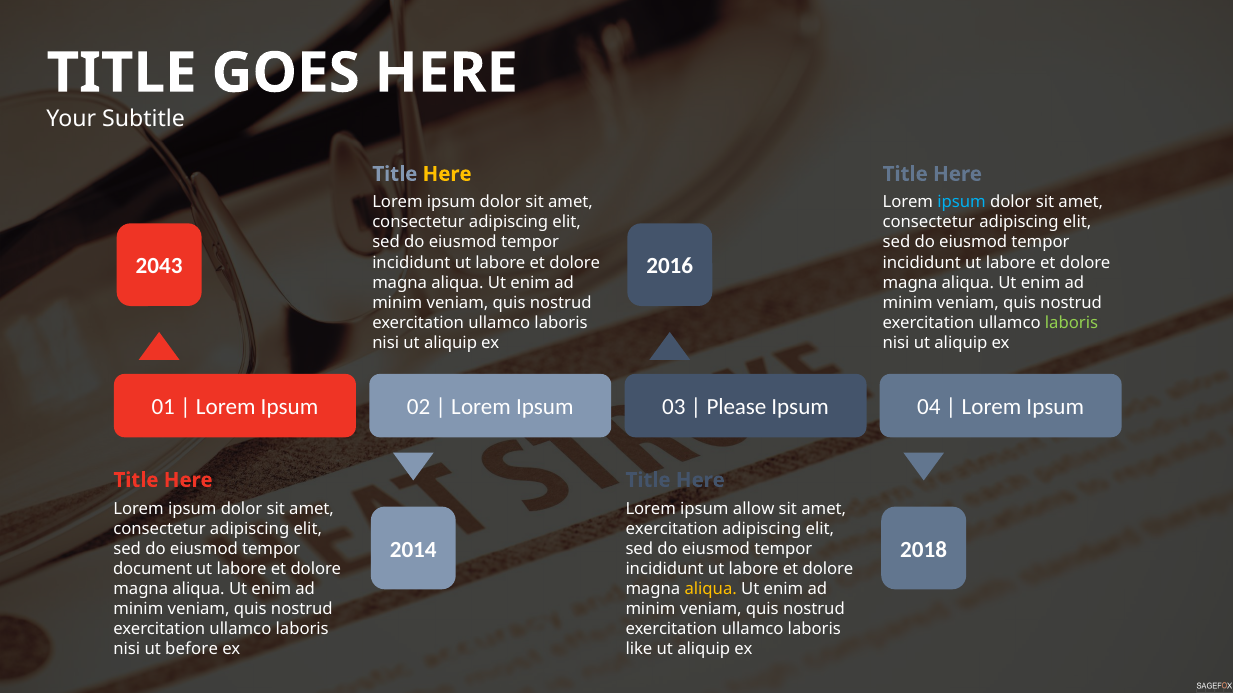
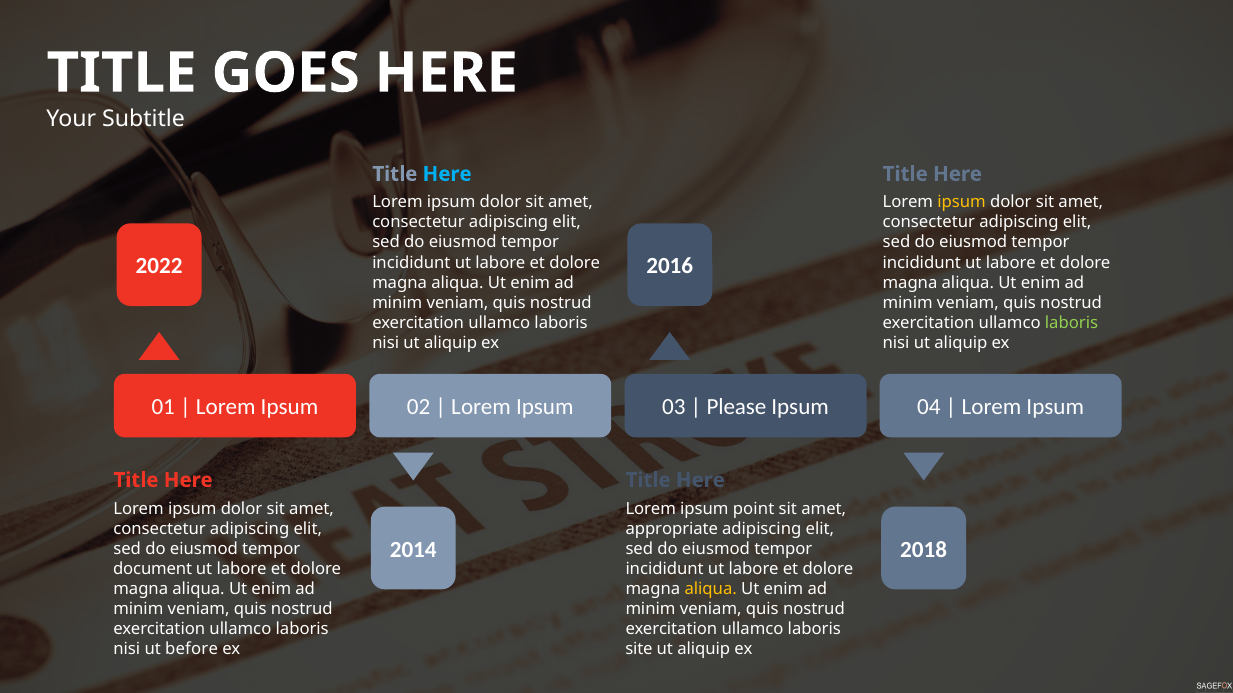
Here colour: yellow -> light blue (447, 174)
ipsum colour: light blue -> yellow (962, 203)
2043: 2043 -> 2022 (159, 266)
allow: allow -> point (754, 509)
exercitation: exercitation -> appropriate (672, 529)
like: like -> site (639, 649)
